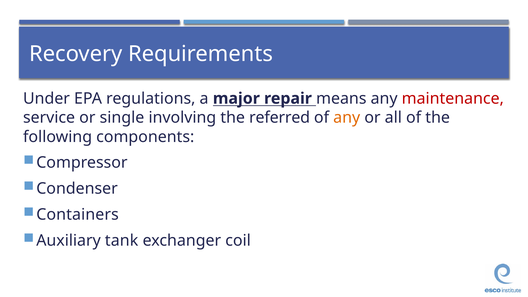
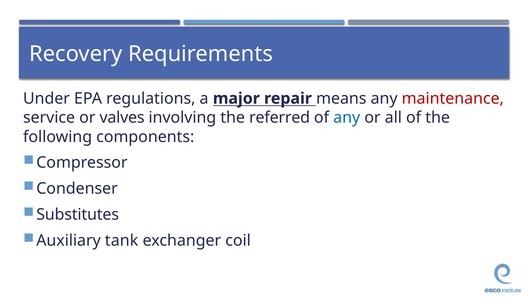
single: single -> valves (122, 118)
any colour: orange -> blue (347, 118)
Containers: Containers -> Substitutes (78, 215)
